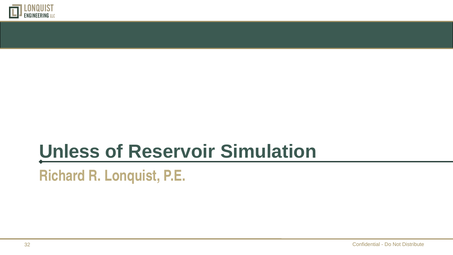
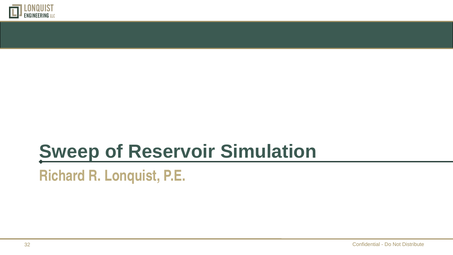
Unless: Unless -> Sweep (69, 151)
